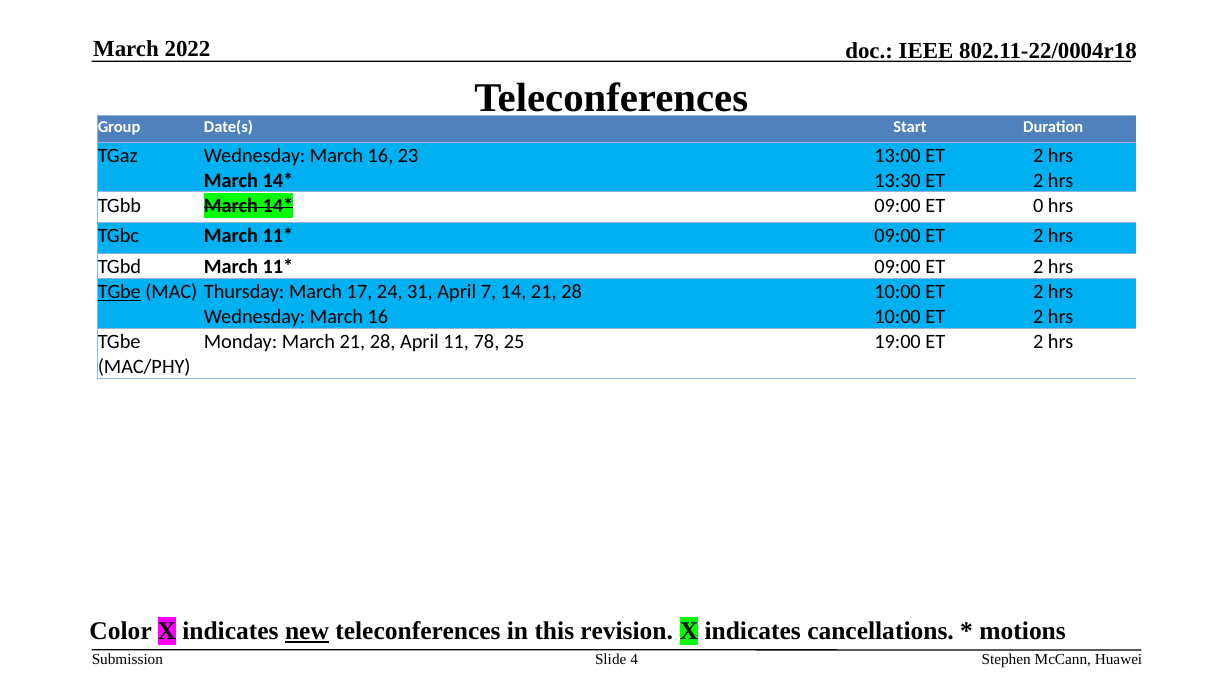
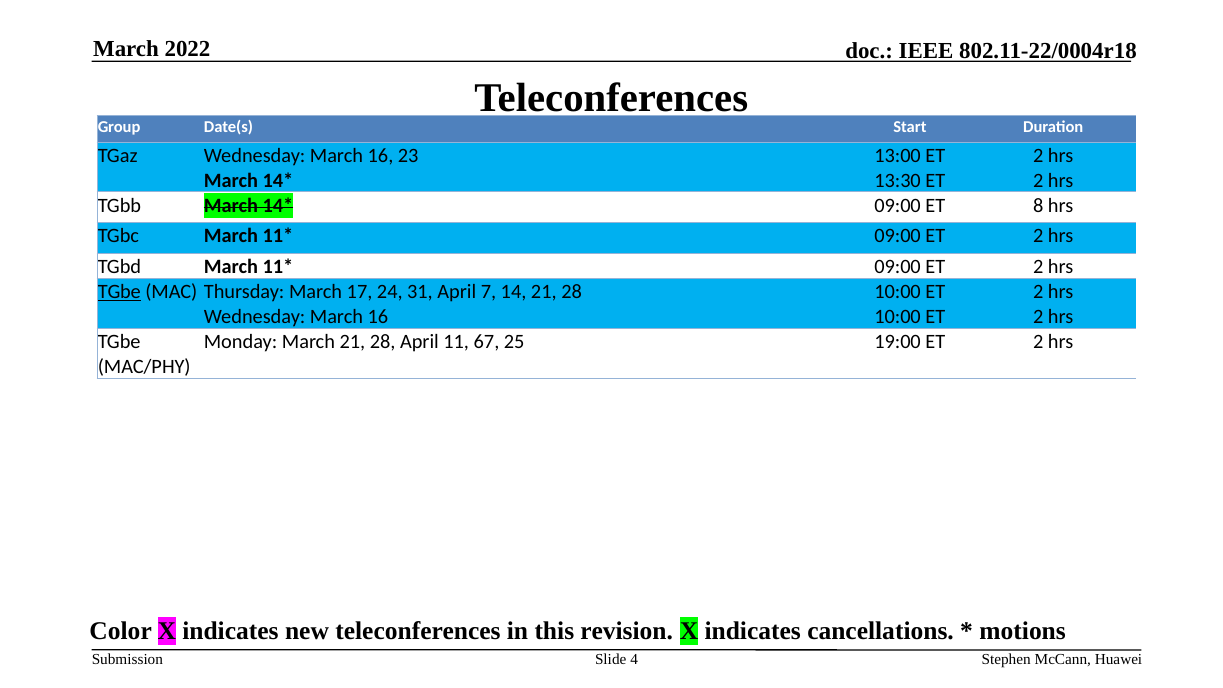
0: 0 -> 8 (1038, 205)
78: 78 -> 67 (487, 342)
new underline: present -> none (307, 631)
